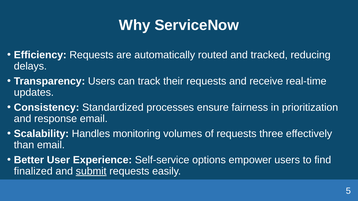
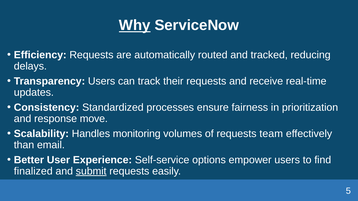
Why underline: none -> present (135, 25)
response email: email -> move (94, 119)
three: three -> team (271, 134)
